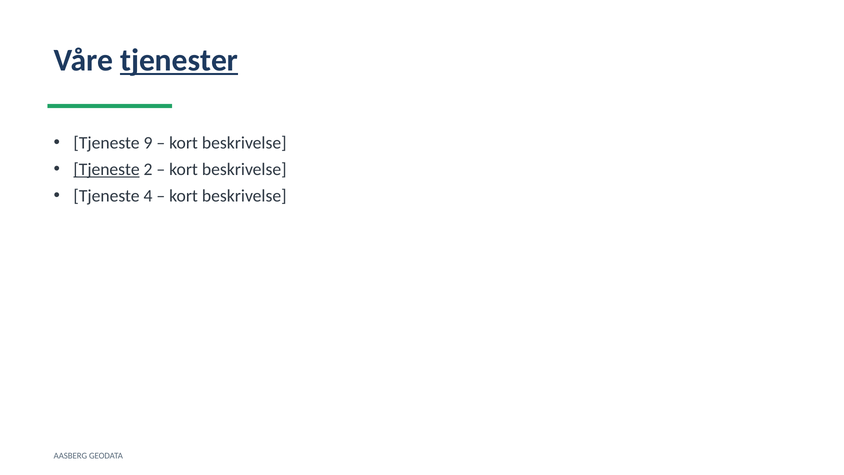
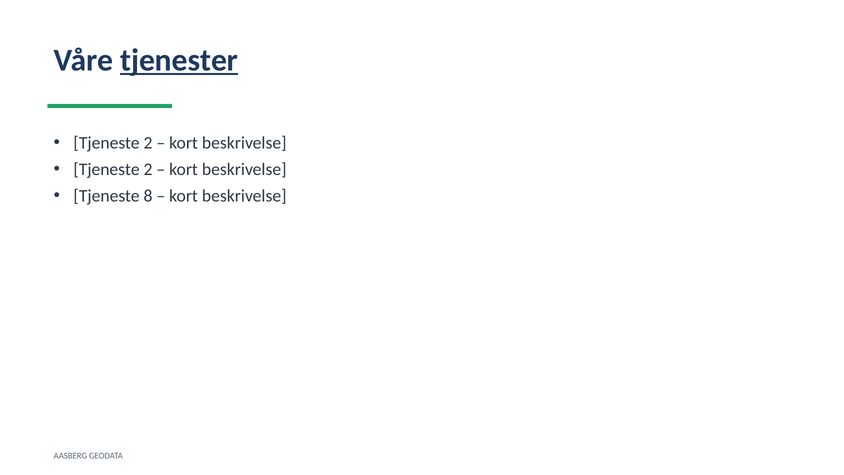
9: 9 -> 2 (148, 143)
Tjeneste underline: present -> none (107, 169)
4: 4 -> 8 (148, 196)
